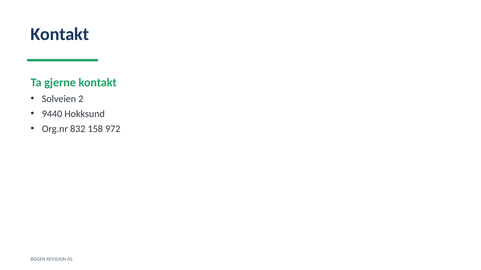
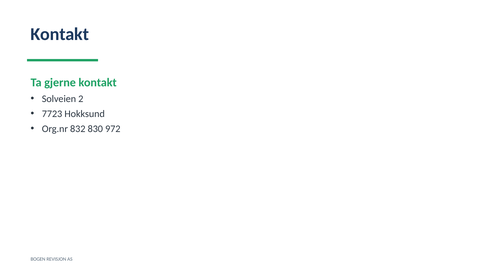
9440: 9440 -> 7723 (52, 114)
158: 158 -> 830 (95, 129)
